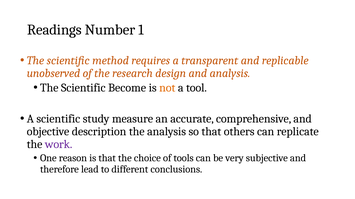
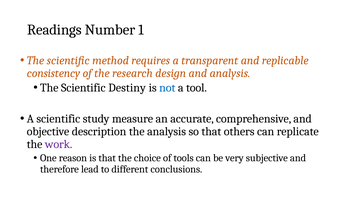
unobserved: unobserved -> consistency (53, 73)
Become: Become -> Destiny (127, 88)
not colour: orange -> blue (167, 88)
